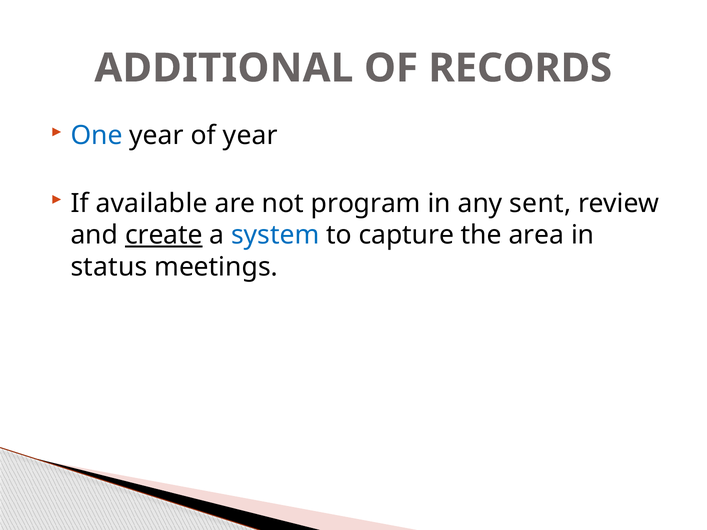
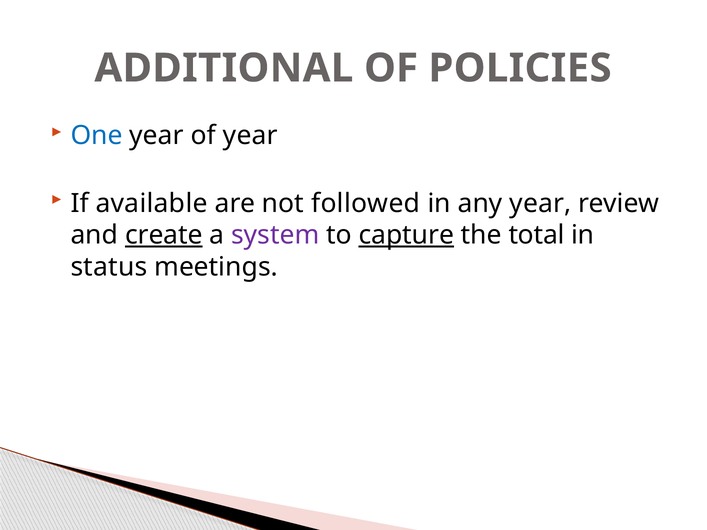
RECORDS: RECORDS -> POLICIES (520, 68)
program: program -> followed (366, 203)
any sent: sent -> year (540, 203)
system colour: blue -> purple (275, 235)
capture underline: none -> present (406, 235)
area: area -> total (537, 235)
